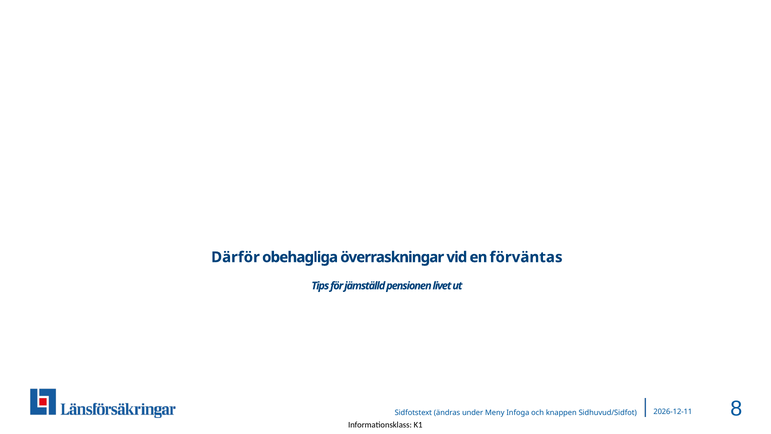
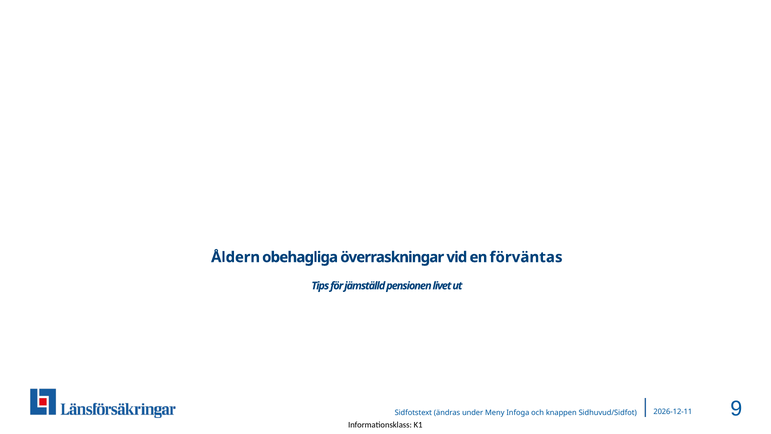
Därför: Därför -> Åldern (236, 257)
8: 8 -> 9 (736, 409)
